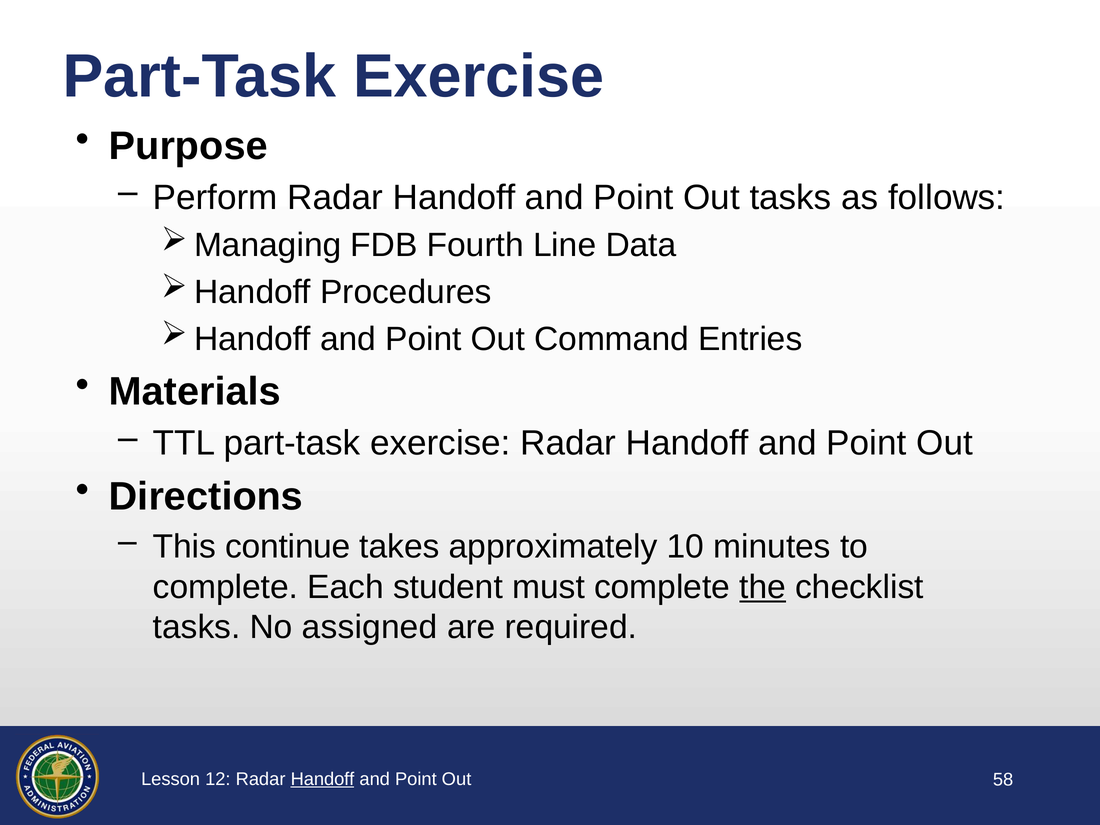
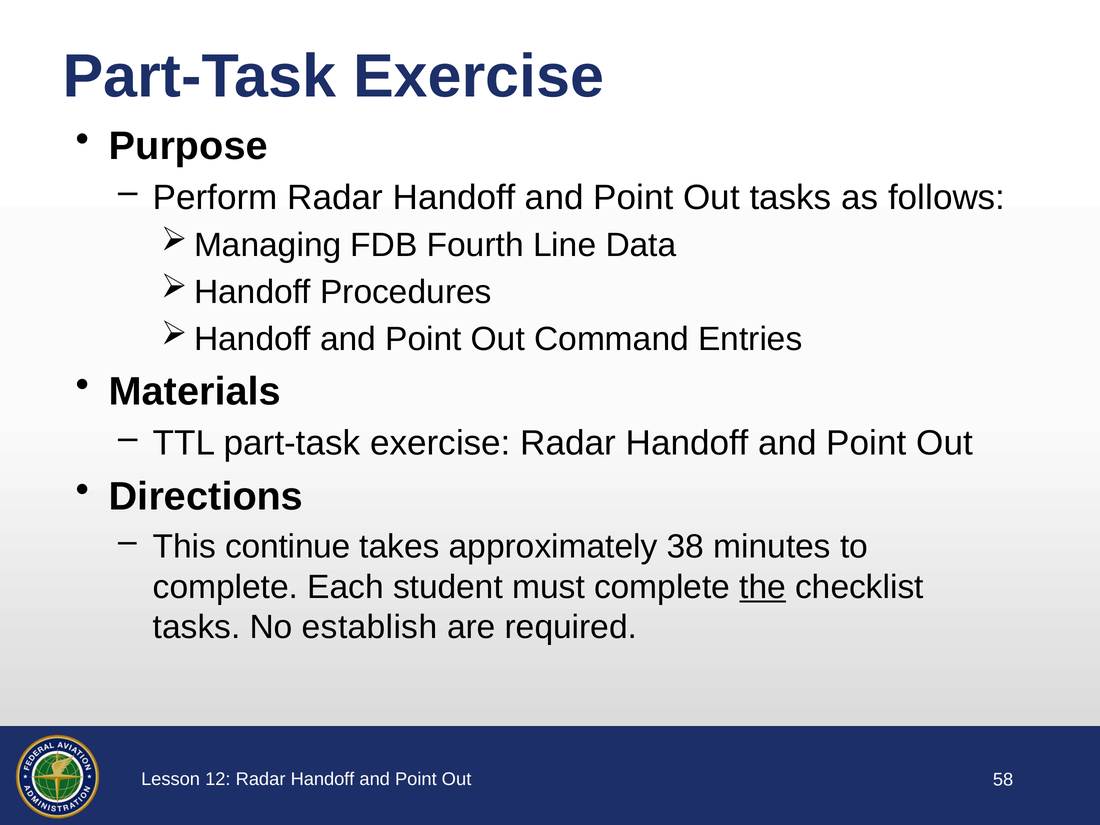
10: 10 -> 38 (685, 547)
assigned: assigned -> establish (370, 627)
Handoff underline: present -> none (322, 779)
